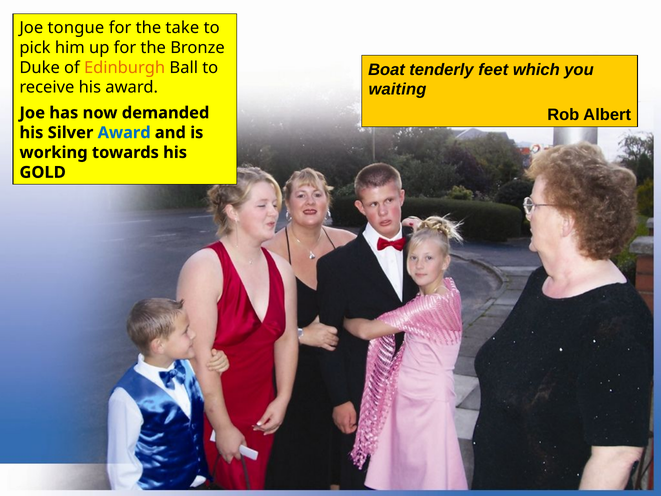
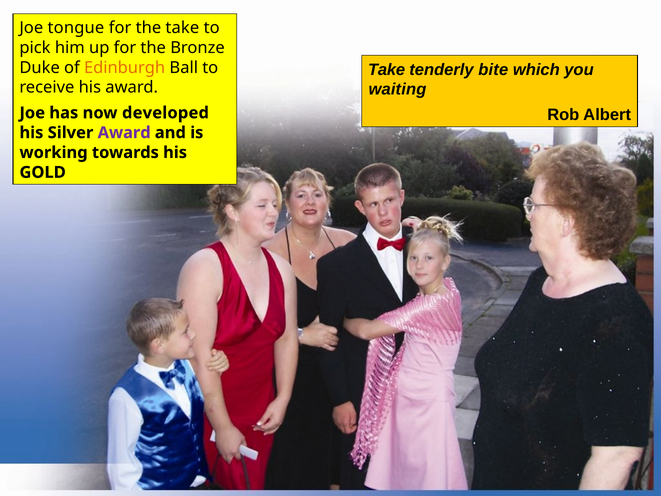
Boat: Boat -> Take (387, 70)
feet: feet -> bite (493, 70)
demanded: demanded -> developed (165, 113)
Award colour: blue -> purple (124, 133)
